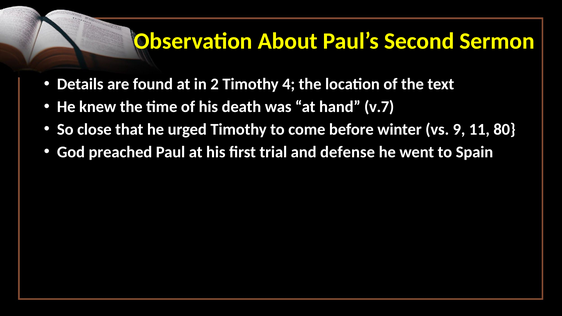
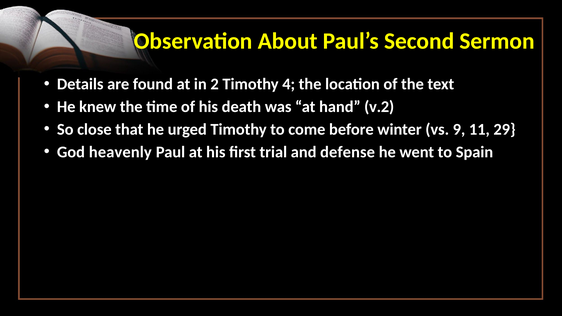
v.7: v.7 -> v.2 (379, 107)
80: 80 -> 29 (505, 129)
preached: preached -> heavenly (120, 152)
